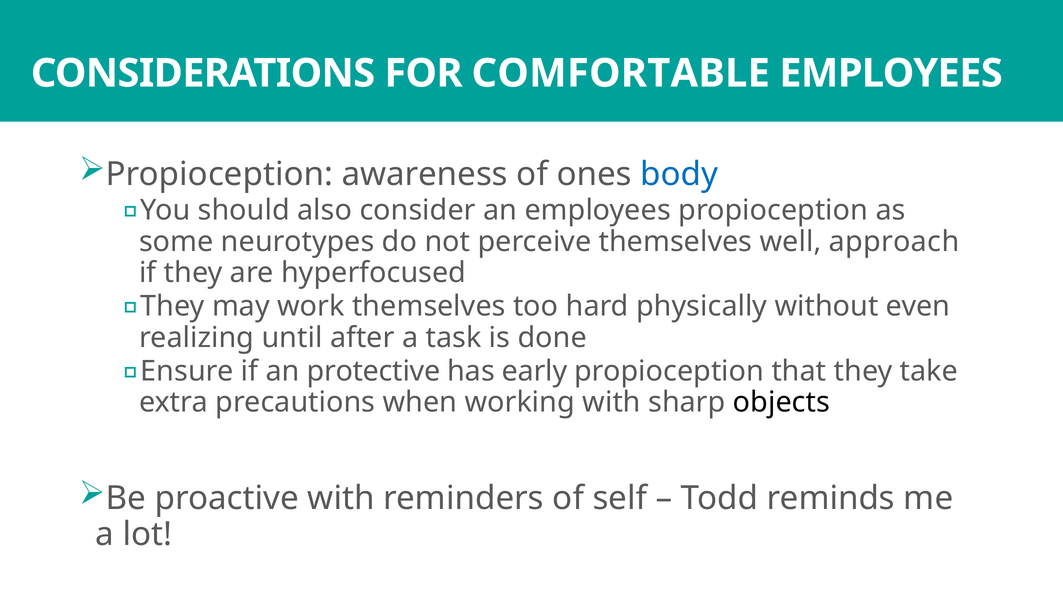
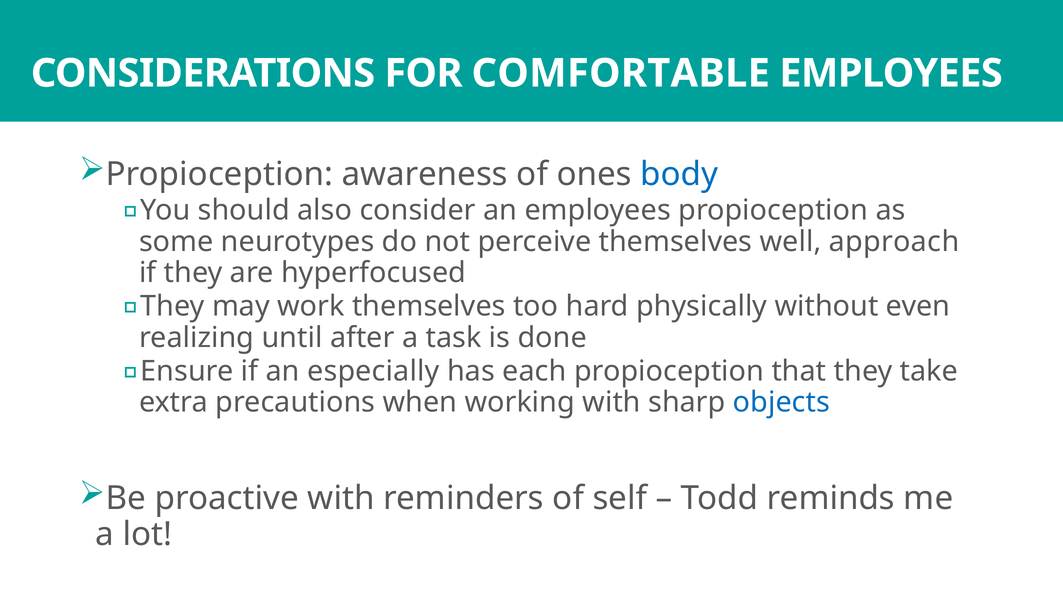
protective: protective -> especially (373, 371)
early: early -> each (534, 371)
objects colour: black -> blue (781, 402)
